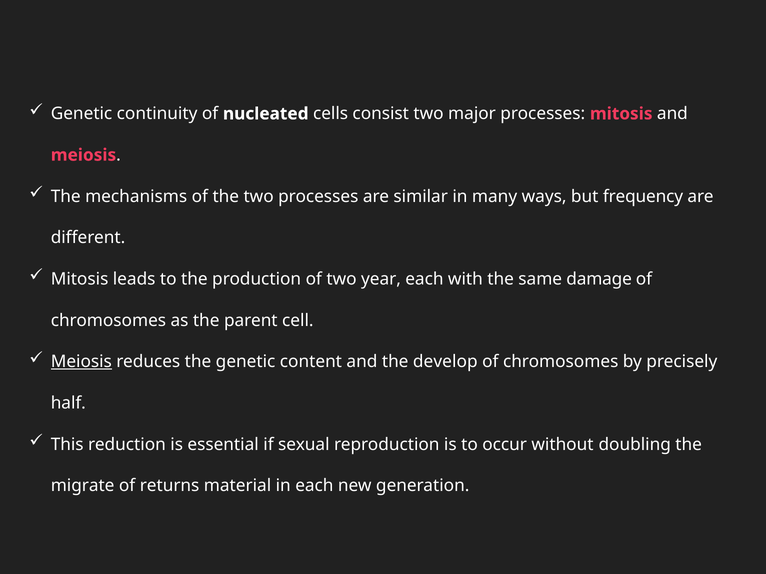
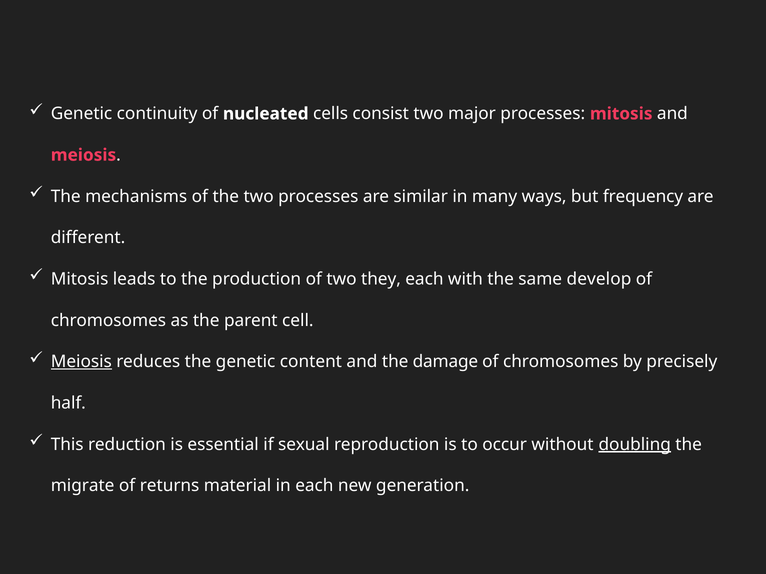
year: year -> they (381, 279)
damage: damage -> develop (599, 279)
develop: develop -> damage (445, 362)
doubling underline: none -> present (635, 445)
